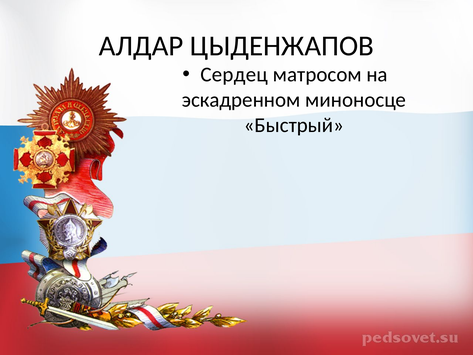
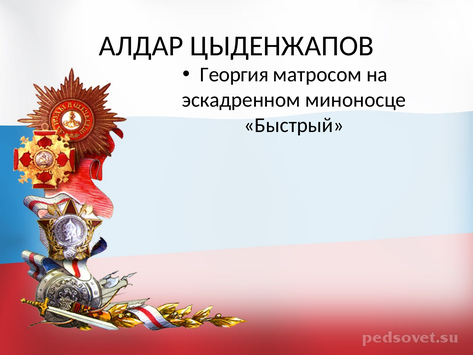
Сердец: Сердец -> Георгия (234, 75)
